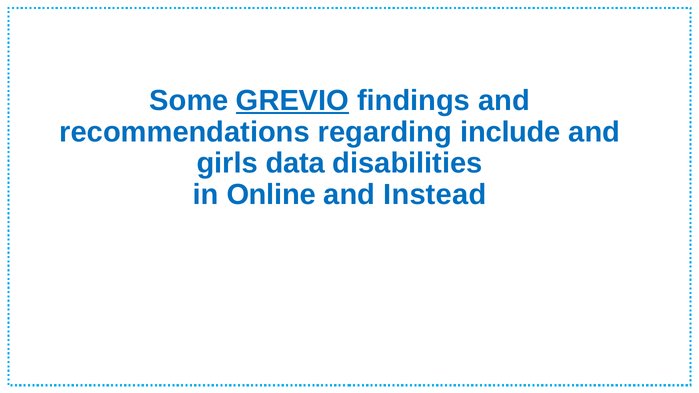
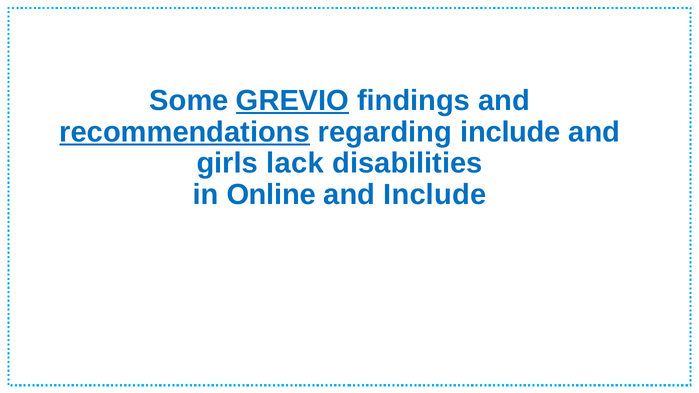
recommendations underline: none -> present (185, 132)
data: data -> lack (295, 163)
and Instead: Instead -> Include (435, 195)
